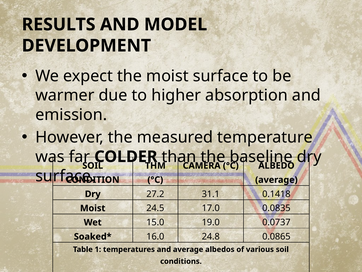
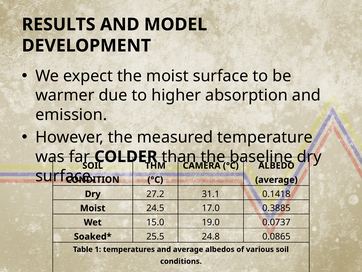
0.0835: 0.0835 -> 0.3885 (276, 208)
16.0: 16.0 -> 25.5 (155, 236)
